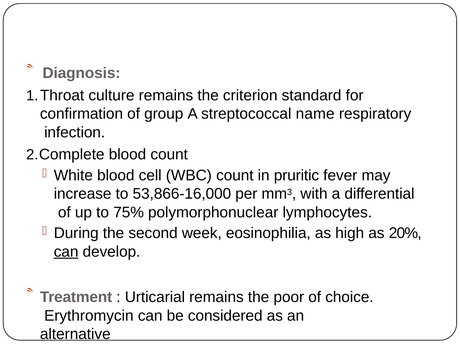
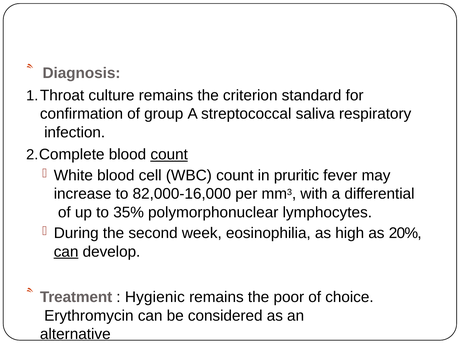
name: name -> saliva (315, 114)
count underline: none -> present (169, 155)
53,866-16,000: 53,866-16,000 -> 82,000-16,000 (182, 194)
75%: 75% -> 35% (129, 212)
Urticarial: Urticarial -> Hygienic (155, 297)
